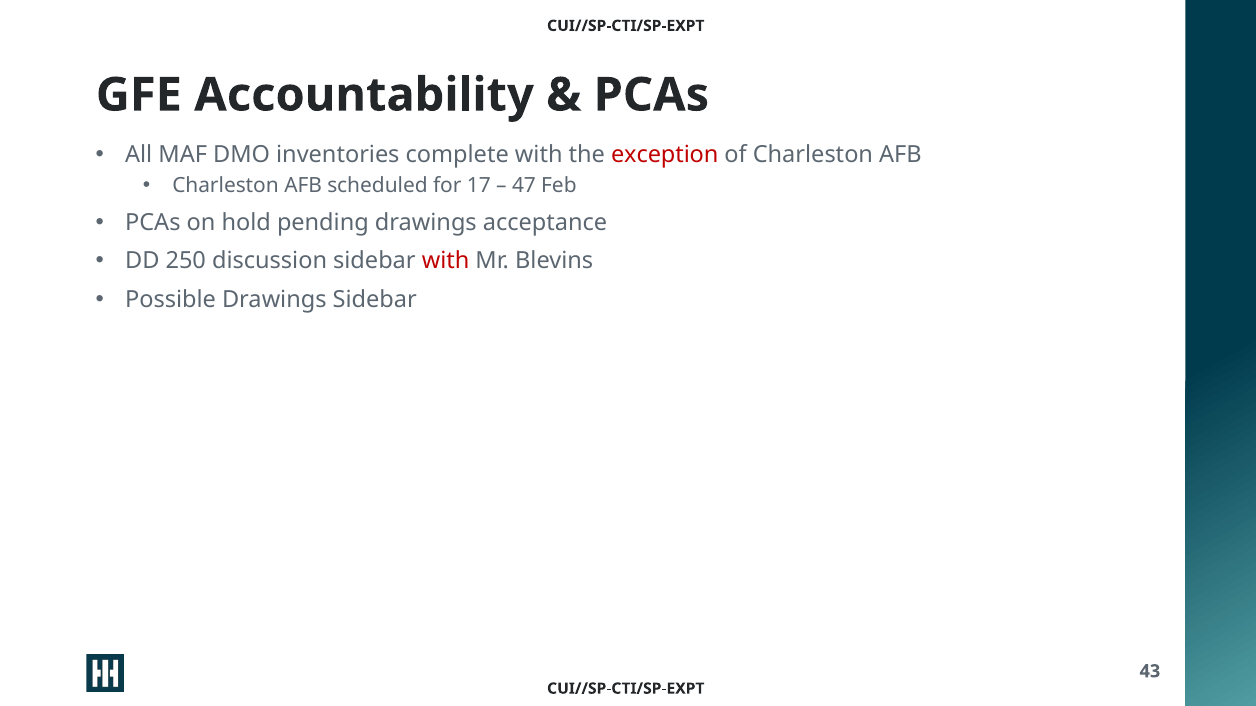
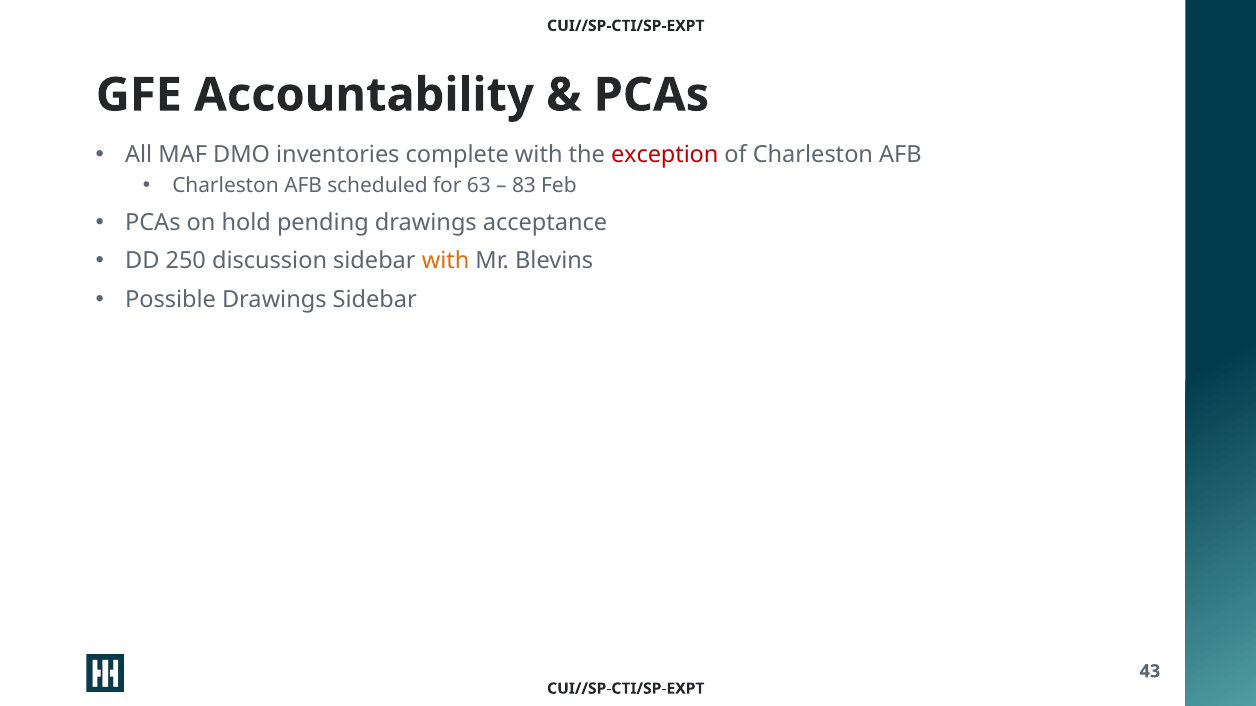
17: 17 -> 63 (479, 185)
47: 47 -> 83 (524, 185)
with colour: red -> orange (446, 261)
